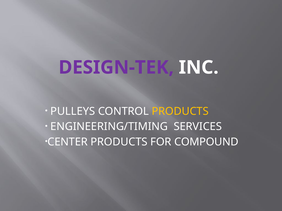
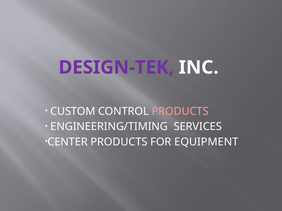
PULLEYS: PULLEYS -> CUSTOM (73, 111)
PRODUCTS colour: yellow -> pink (180, 111)
COMPOUND: COMPOUND -> EQUIPMENT (206, 142)
